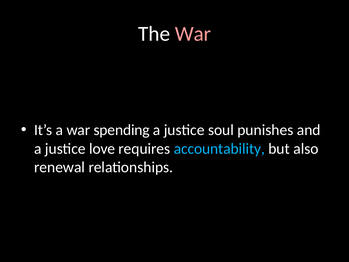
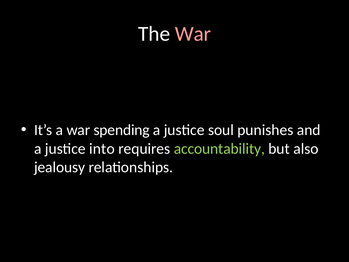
love: love -> into (102, 149)
accountability colour: light blue -> light green (219, 149)
renewal: renewal -> jealousy (60, 167)
